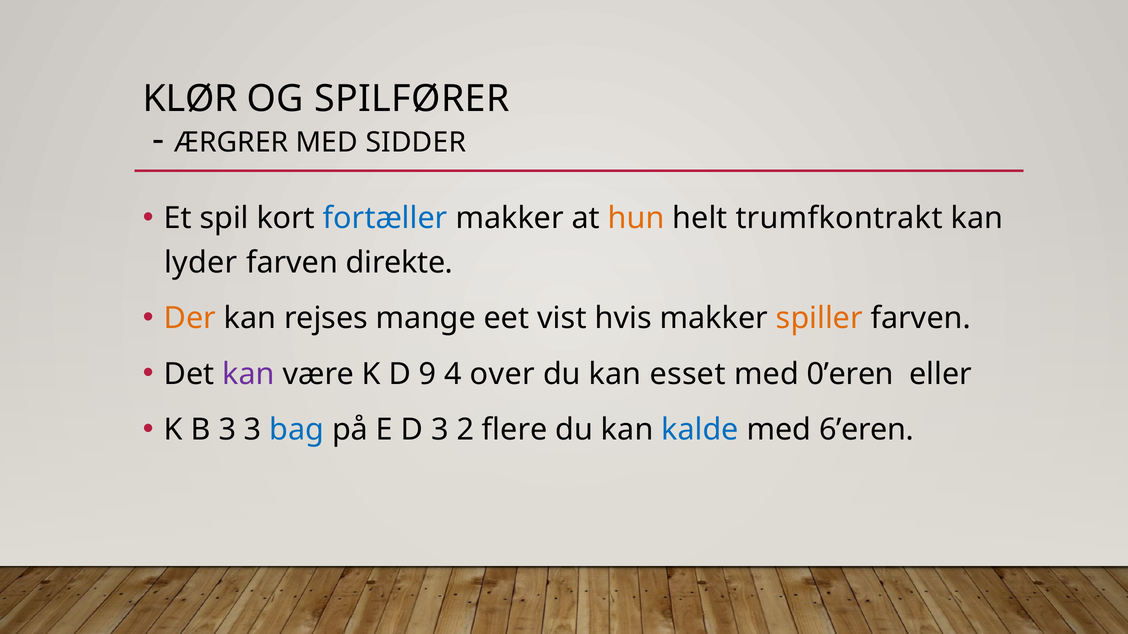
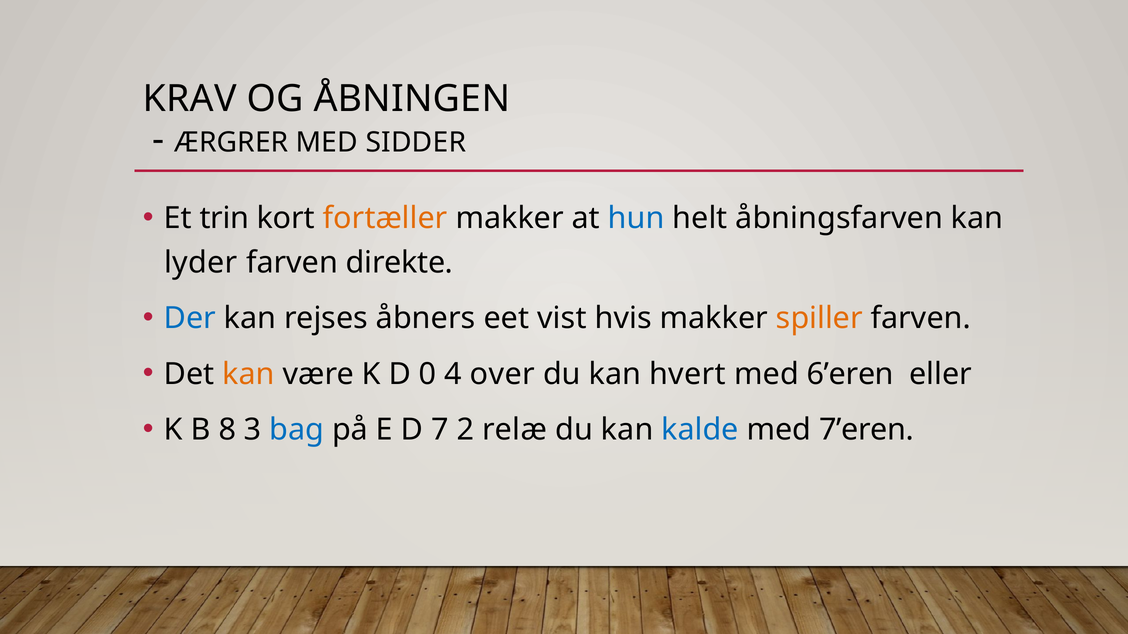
KLØR: KLØR -> KRAV (190, 99)
SPILFØRER: SPILFØRER -> ÅBNINGEN (412, 99)
spil: spil -> trin (224, 219)
fortæller colour: blue -> orange (385, 219)
hun colour: orange -> blue (636, 219)
trumfkontrakt: trumfkontrakt -> åbningsfarven (839, 219)
Der colour: orange -> blue (190, 318)
mange: mange -> åbners (426, 318)
kan colour: purple -> orange (249, 374)
9: 9 -> 0 (428, 374)
esset: esset -> hvert (688, 374)
0’eren: 0’eren -> 6’eren (850, 374)
B 3: 3 -> 8 (227, 430)
D 3: 3 -> 7 (440, 430)
flere: flere -> relæ (515, 430)
6’eren: 6’eren -> 7’eren (867, 430)
